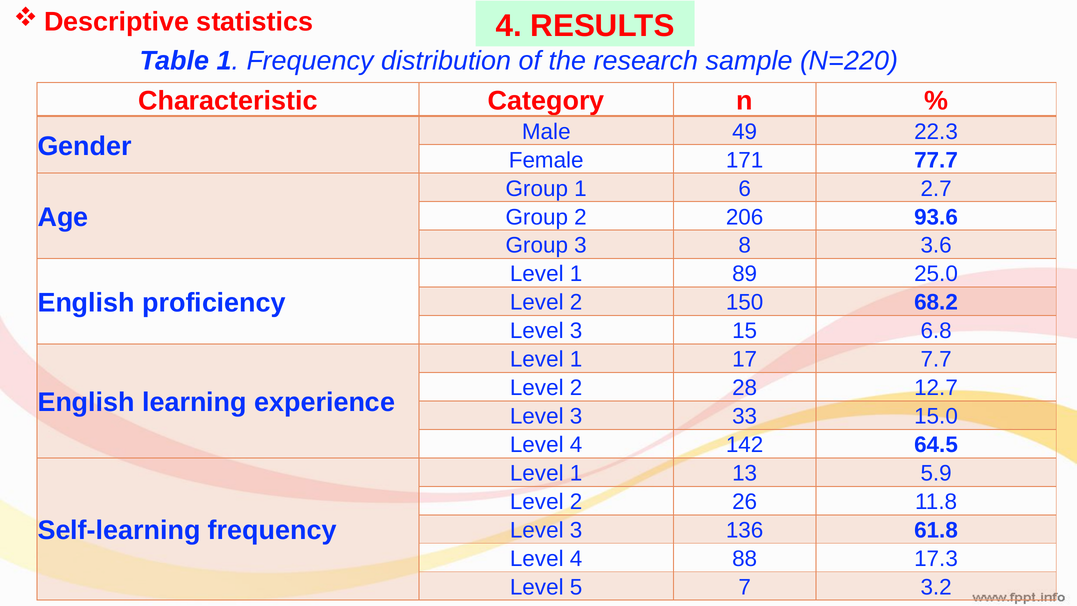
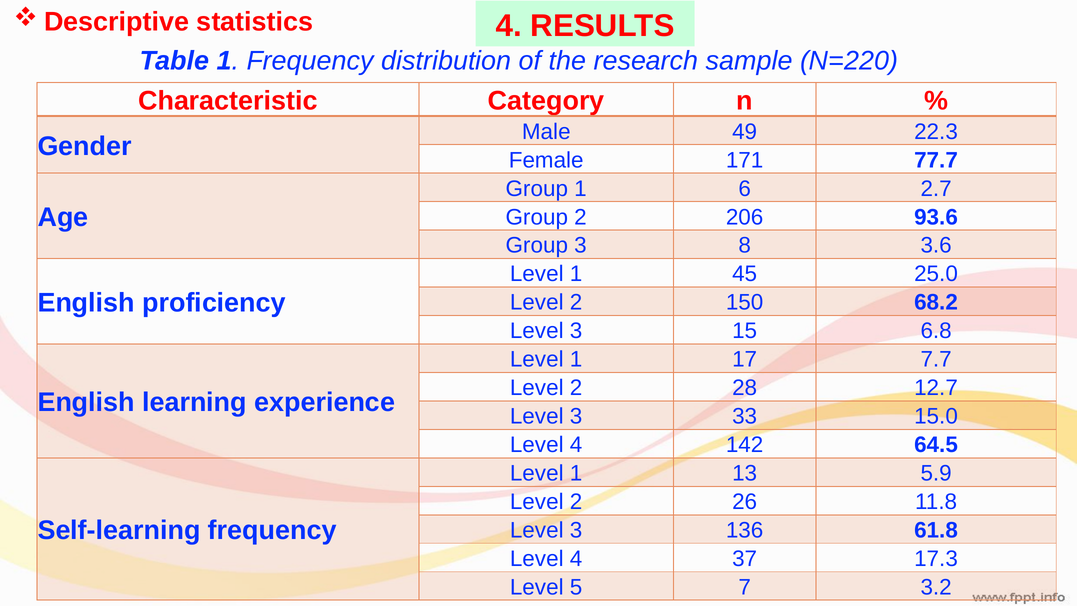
89: 89 -> 45 (745, 274)
88: 88 -> 37 (745, 559)
